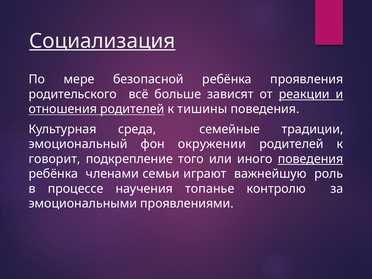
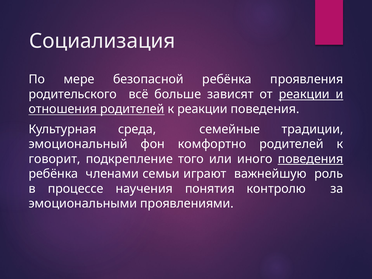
Социализация underline: present -> none (102, 41)
к тишины: тишины -> реакции (202, 109)
окружении: окружении -> комфортно (212, 144)
топанье: топанье -> понятия (210, 189)
